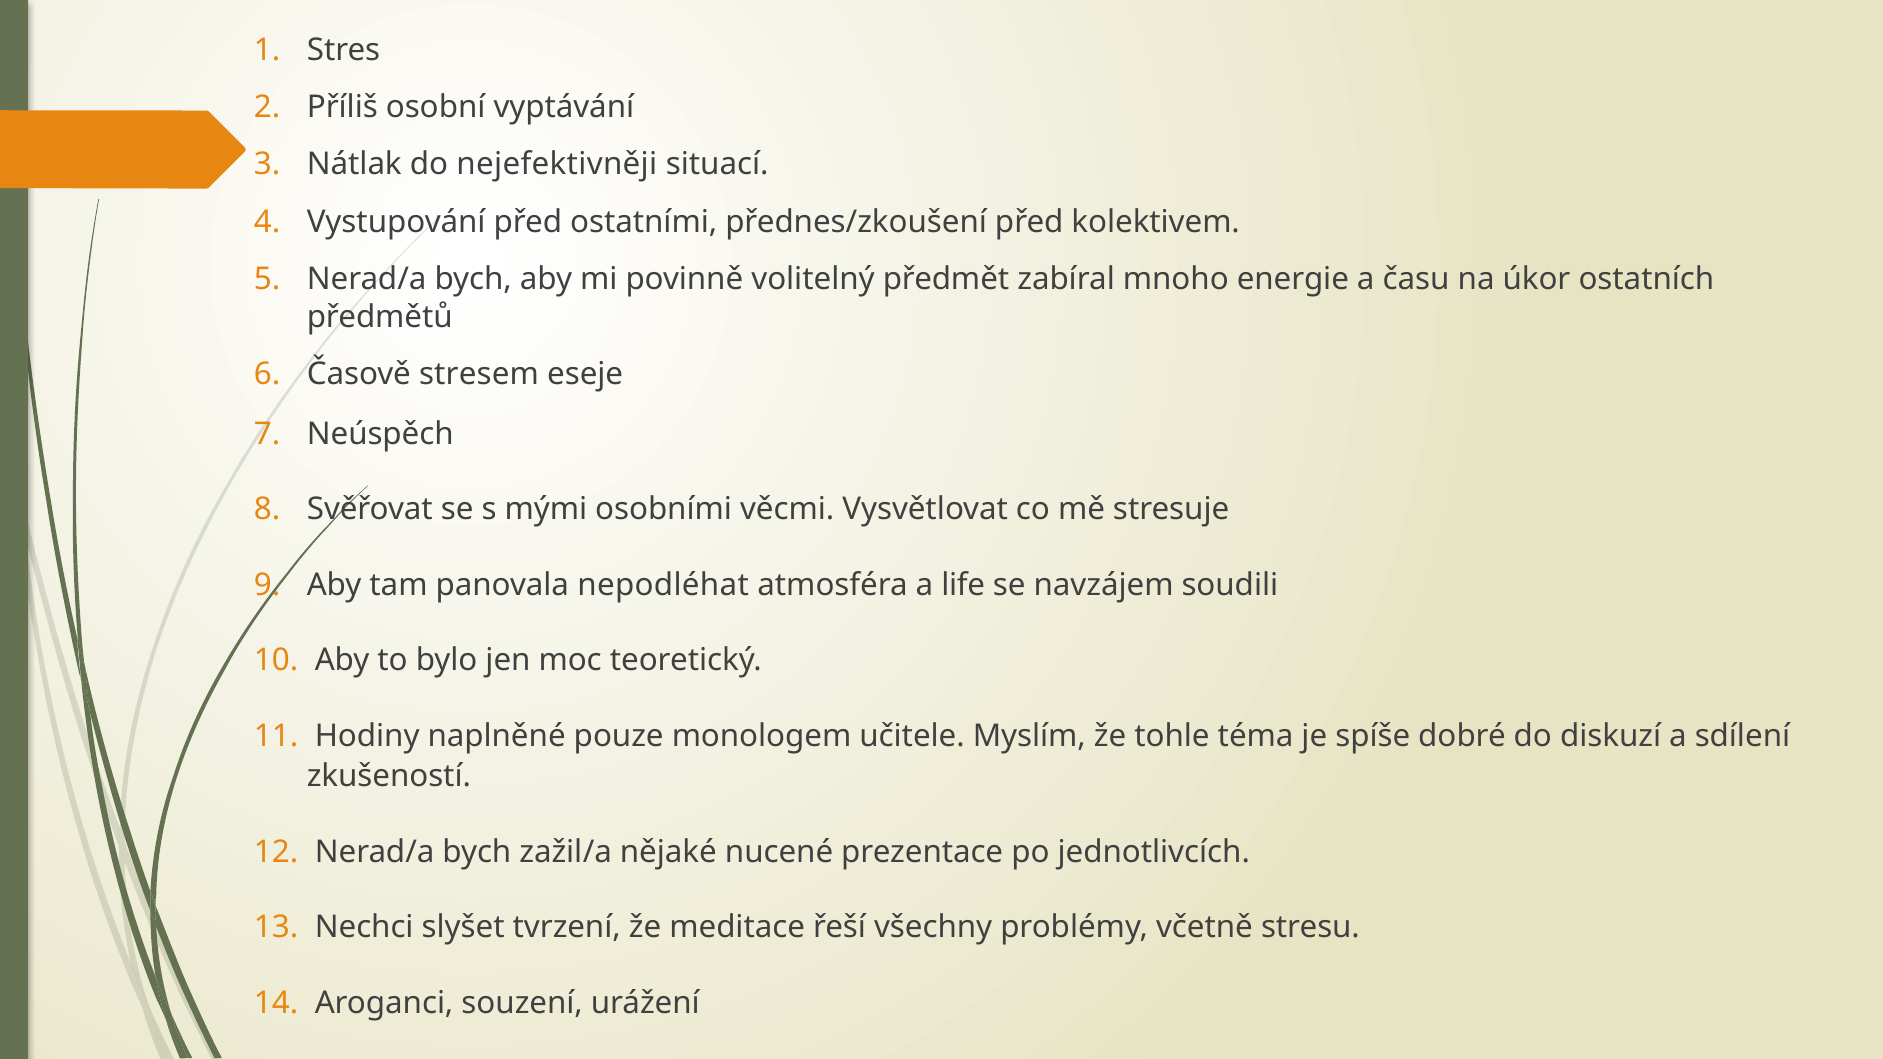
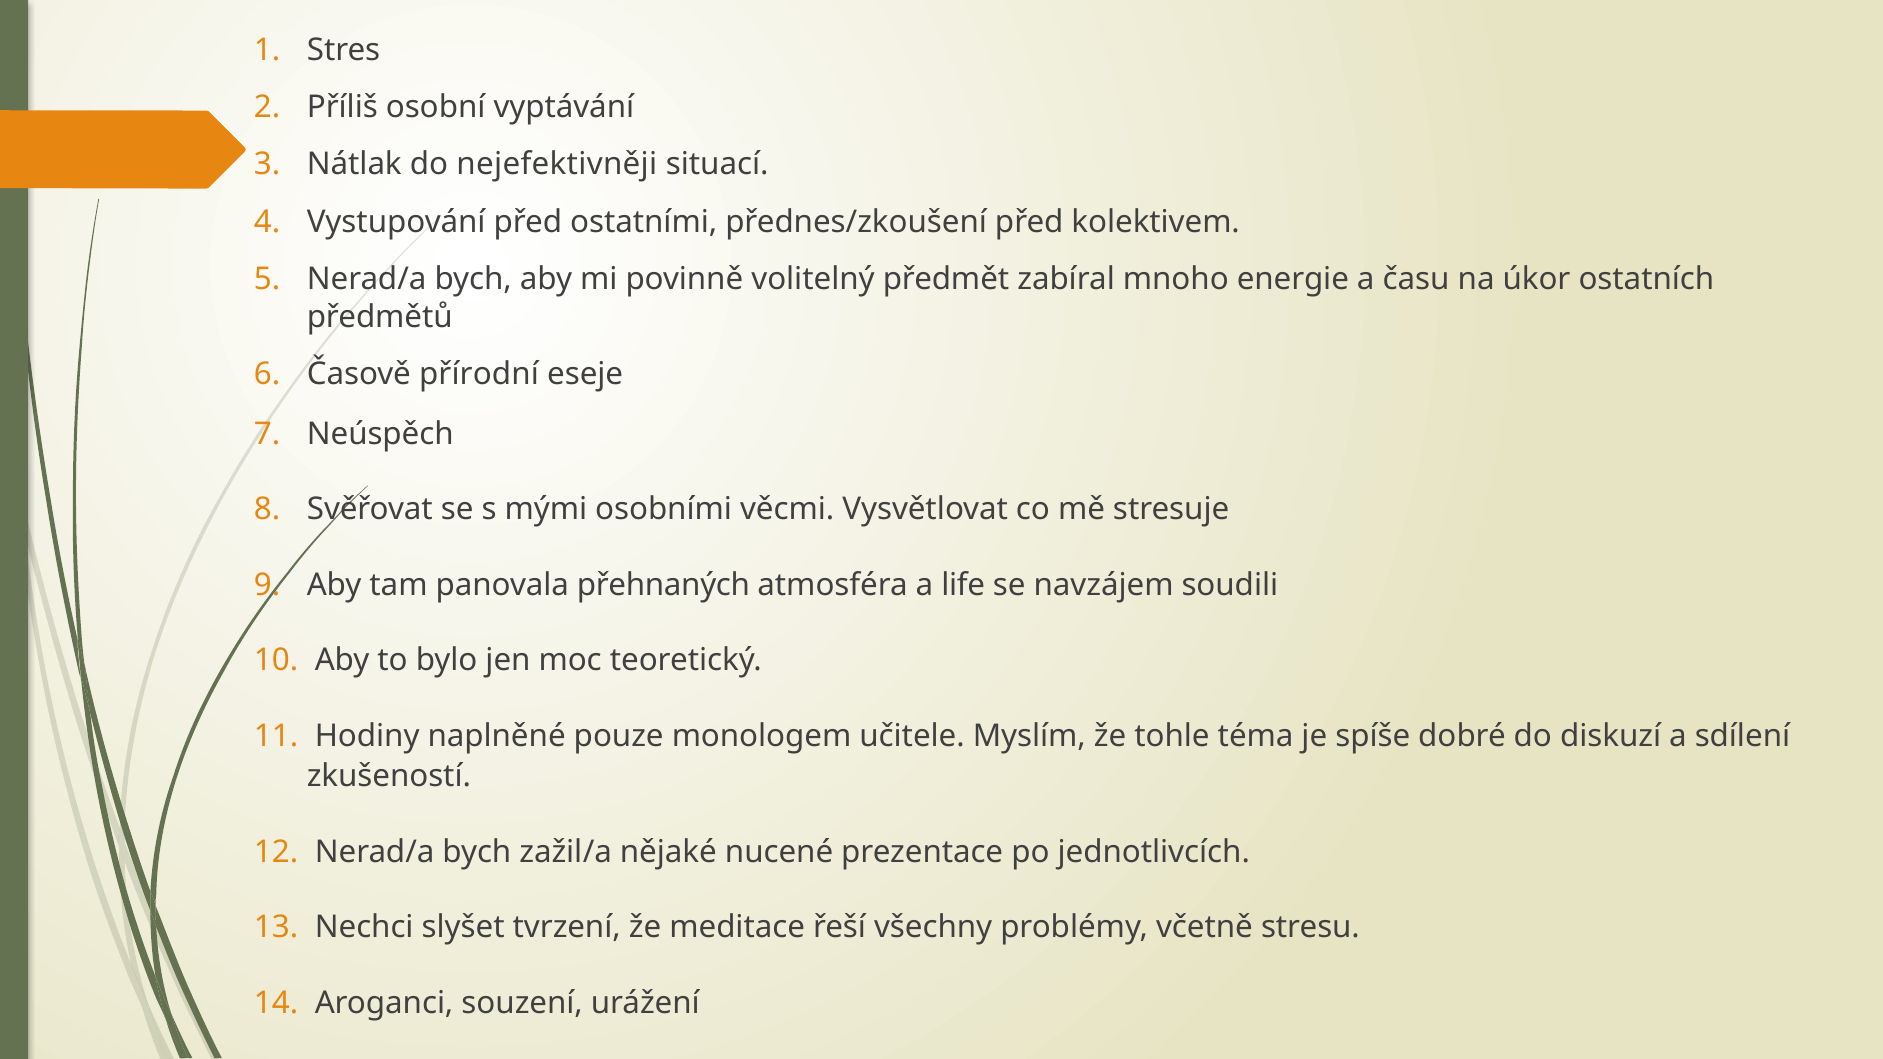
stresem: stresem -> přírodní (479, 374)
nepodléhat: nepodléhat -> přehnaných (663, 585)
